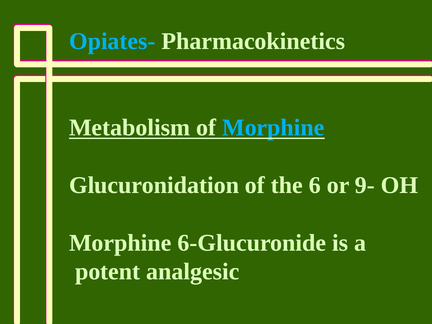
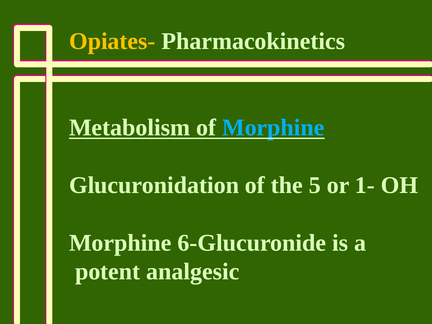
Opiates- colour: light blue -> yellow (112, 41)
6: 6 -> 5 (315, 185)
9-: 9- -> 1- (365, 185)
